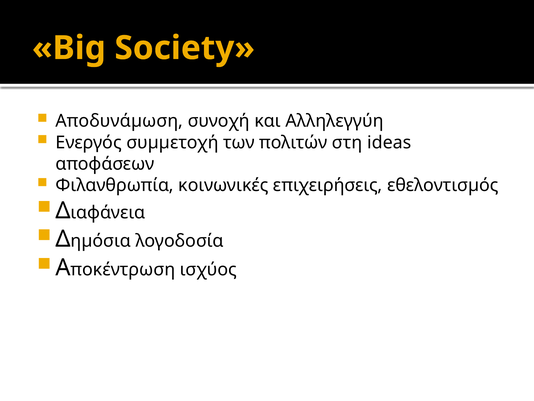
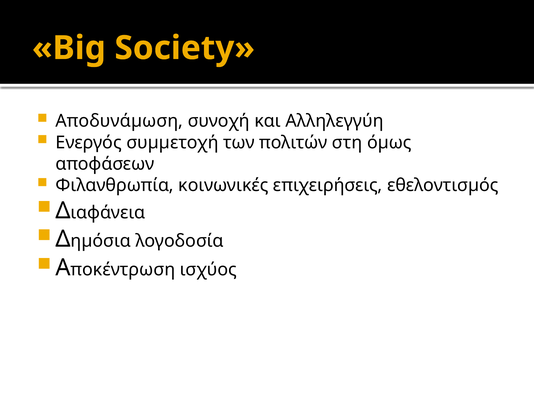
ideas: ideas -> όµως (389, 142)
